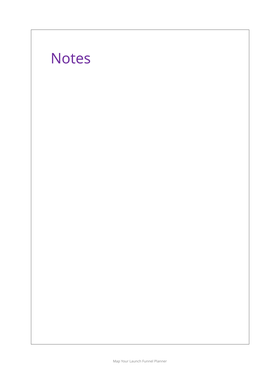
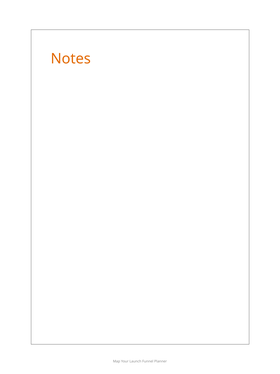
Notes colour: purple -> orange (71, 59)
